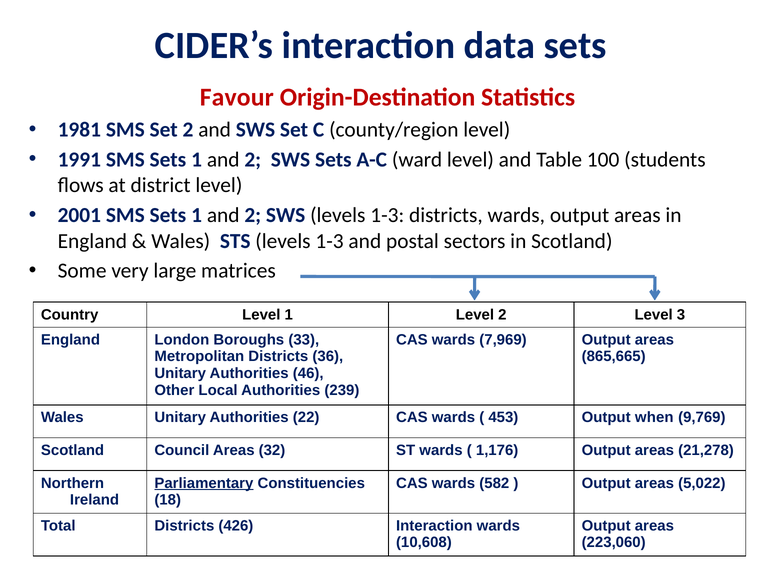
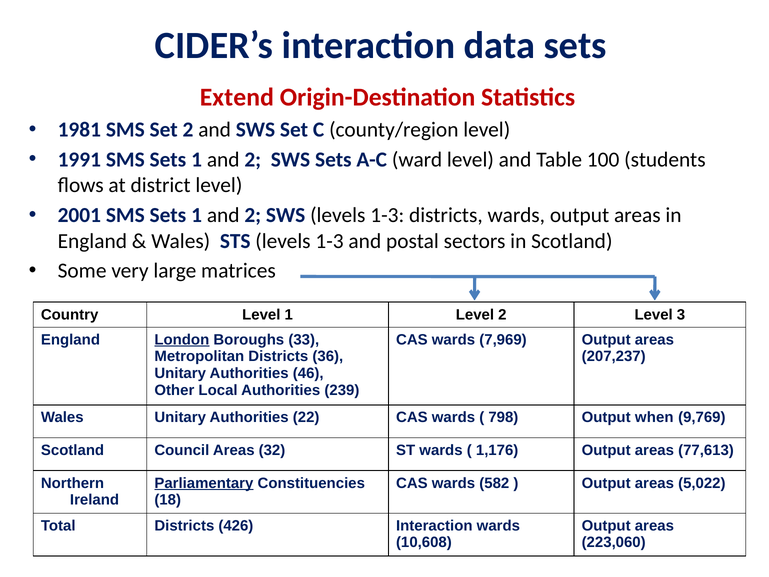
Favour: Favour -> Extend (237, 97)
London underline: none -> present (182, 340)
865,665: 865,665 -> 207,237 (614, 356)
453: 453 -> 798 (503, 417)
21,278: 21,278 -> 77,613 (706, 450)
